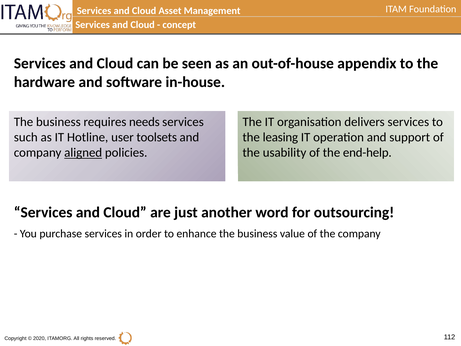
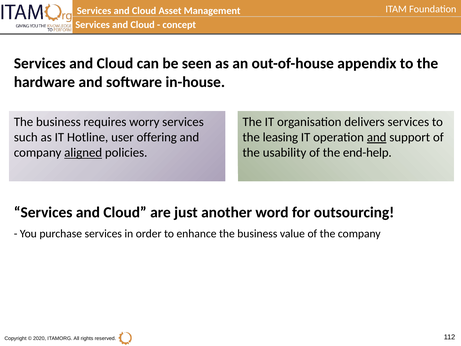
needs: needs -> worry (144, 122)
toolsets: toolsets -> offering (157, 137)
and underline: none -> present (377, 137)
